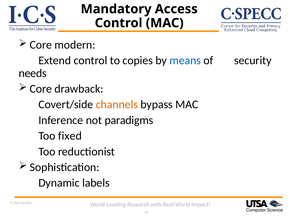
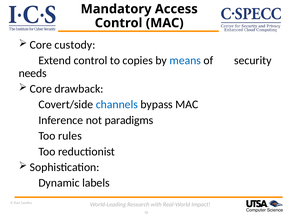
modern: modern -> custody (75, 45)
channels colour: orange -> blue (117, 104)
fixed: fixed -> rules (70, 136)
